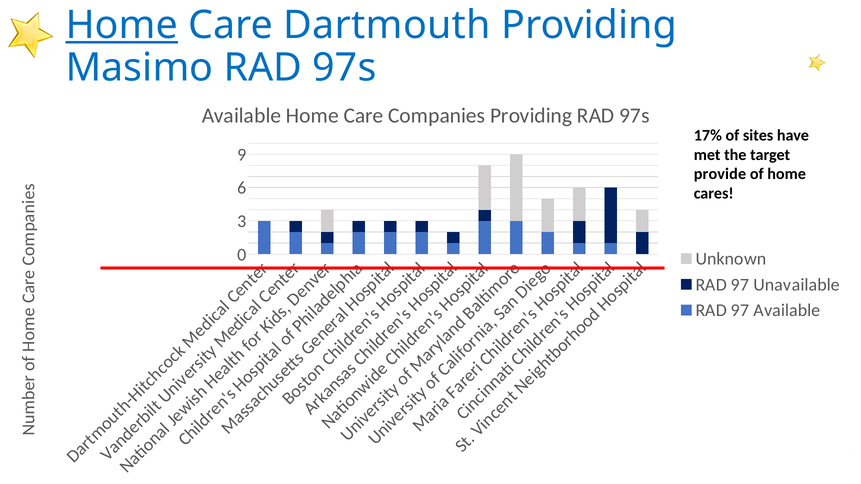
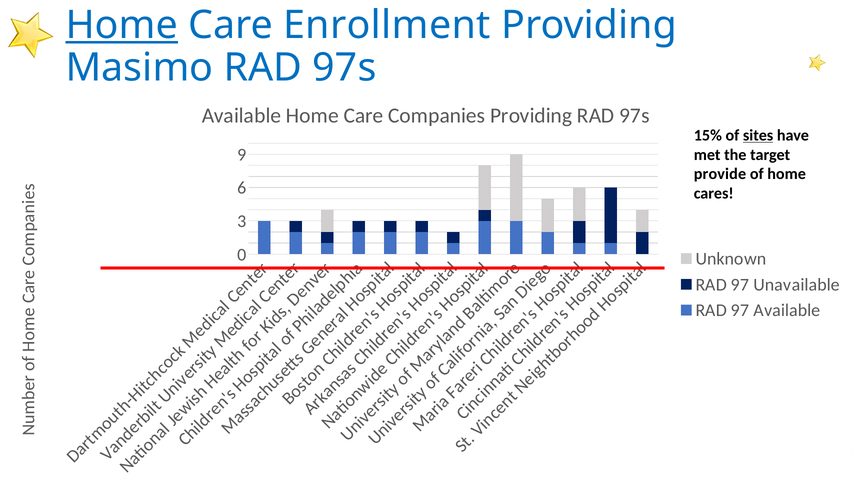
Dartmouth: Dartmouth -> Enrollment (387, 25)
17%: 17% -> 15% (708, 135)
sites underline: none -> present (758, 135)
